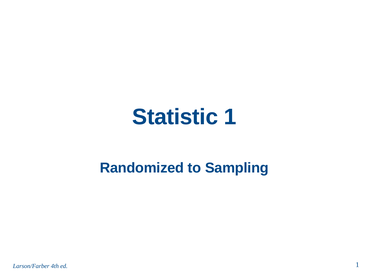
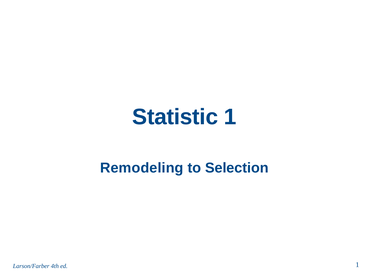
Randomized: Randomized -> Remodeling (142, 168)
Sampling: Sampling -> Selection (237, 168)
